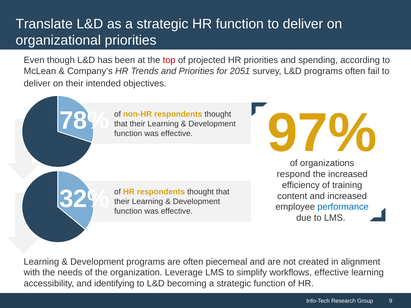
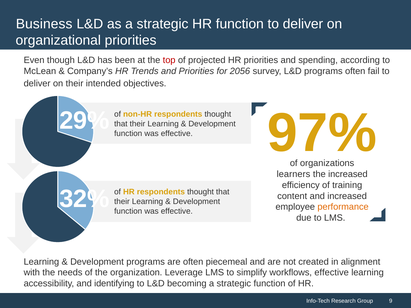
Translate: Translate -> Business (44, 24)
2051: 2051 -> 2056 (240, 71)
78%: 78% -> 29% (84, 121)
respond: respond -> learners (293, 174)
performance colour: blue -> orange (343, 207)
